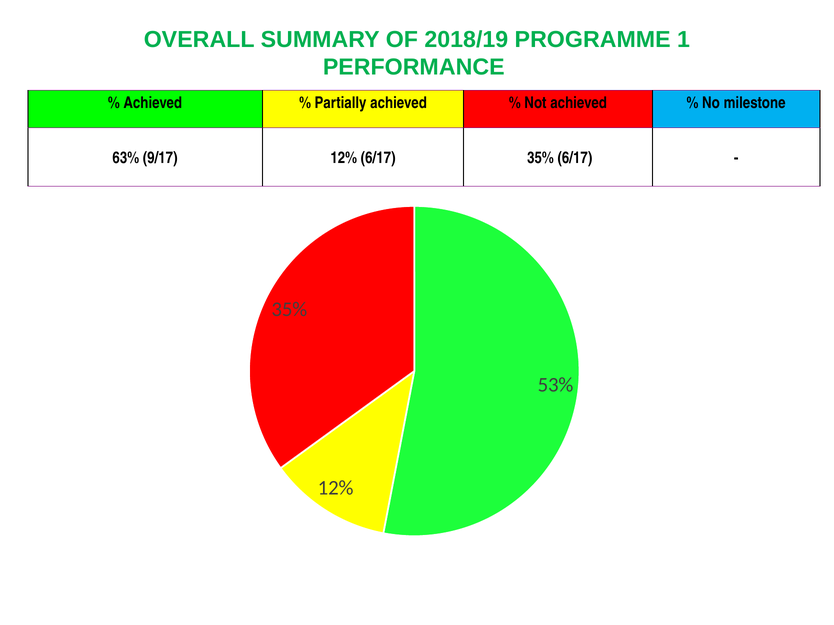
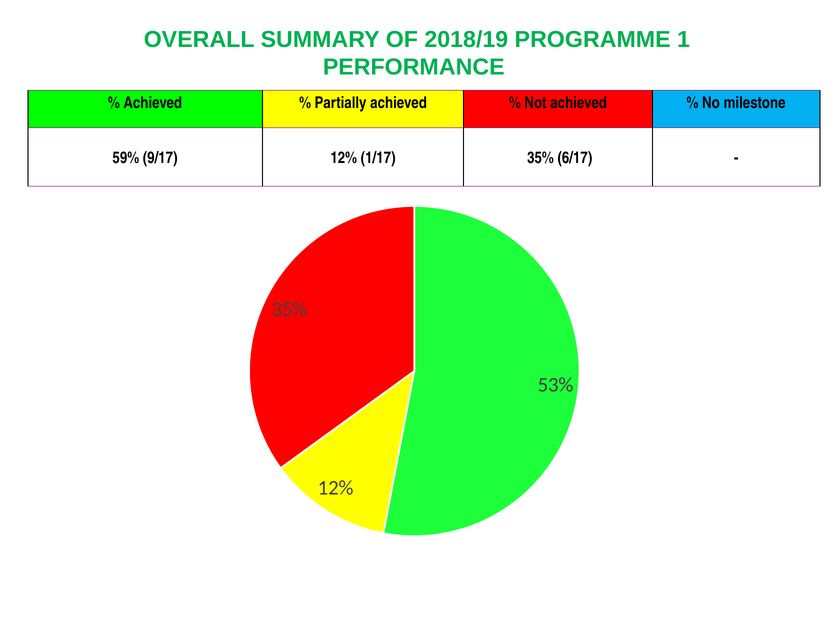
63%: 63% -> 59% (126, 158)
12% 6/17: 6/17 -> 1/17 (378, 158)
